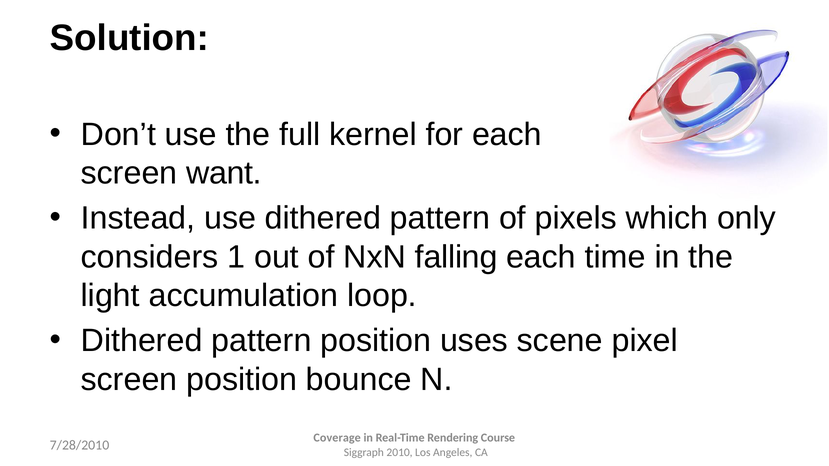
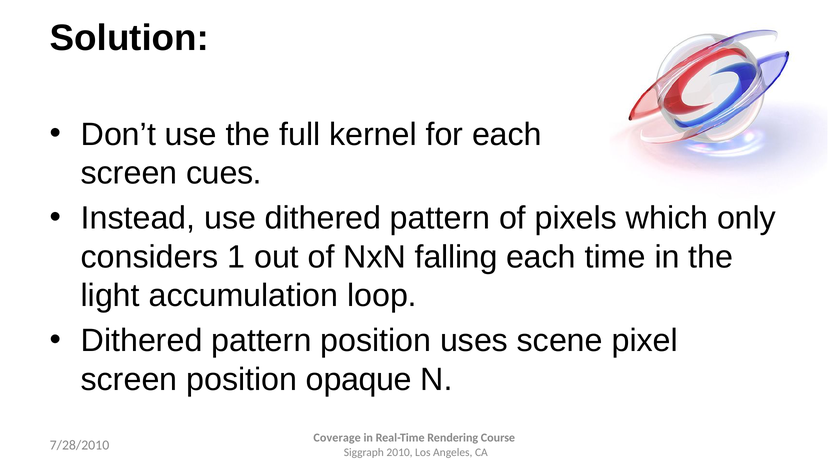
want: want -> cues (224, 173)
bounce: bounce -> opaque (359, 380)
